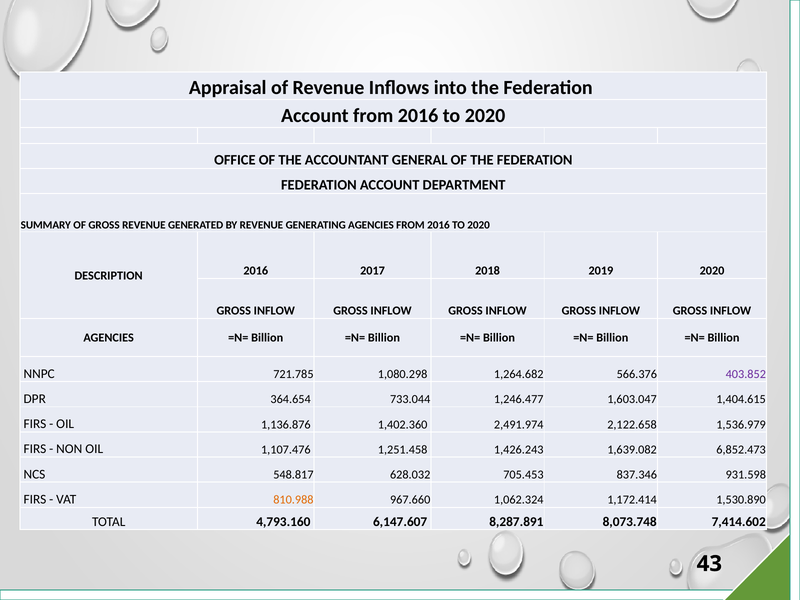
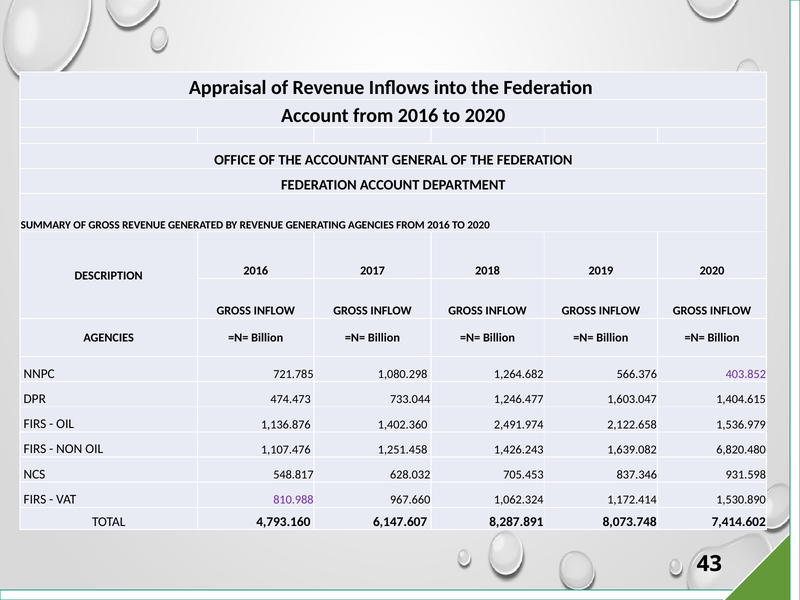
364.654: 364.654 -> 474.473 (291, 399)
6,852.473: 6,852.473 -> 6,820.480 (741, 450)
810.988 colour: orange -> purple (293, 500)
